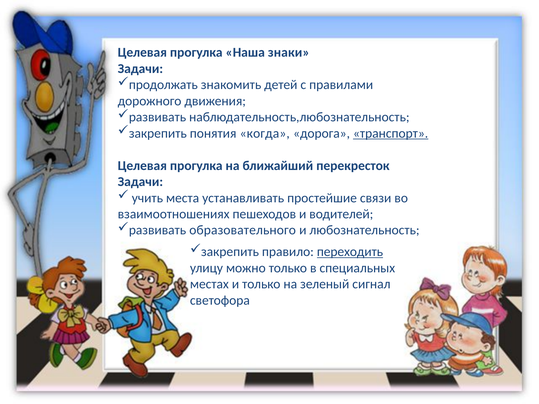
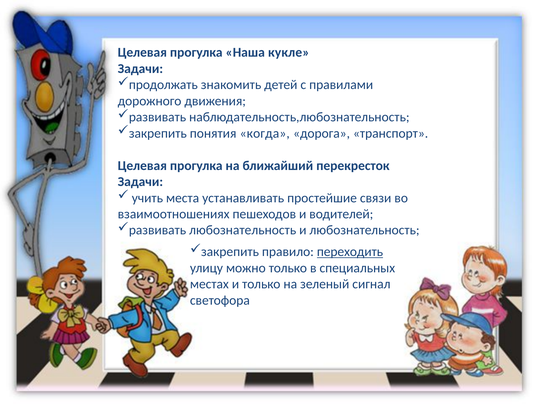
знаки: знаки -> кукле (289, 52)
транспорт underline: present -> none (391, 133)
развивать образовательного: образовательного -> любознательность (243, 230)
